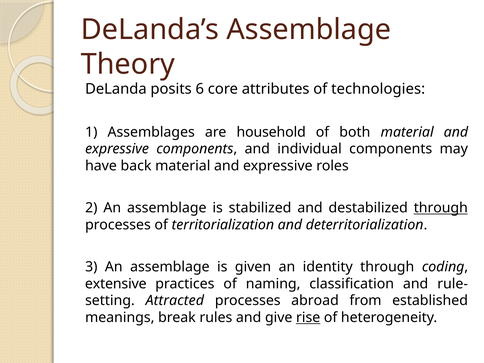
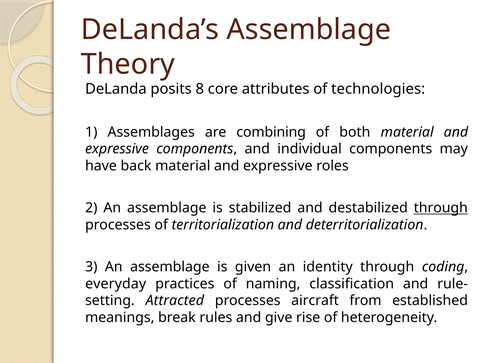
6: 6 -> 8 (200, 89)
household: household -> combining (271, 132)
extensive: extensive -> everyday (116, 284)
abroad: abroad -> aircraft (315, 301)
rise underline: present -> none (308, 318)
